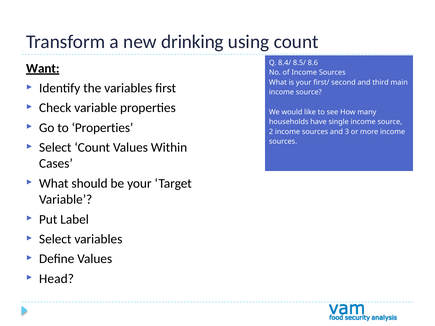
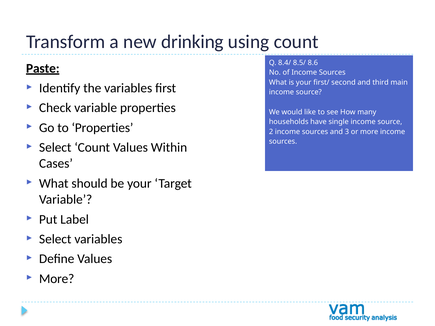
Want: Want -> Paste (43, 68)
Head: Head -> More (57, 279)
